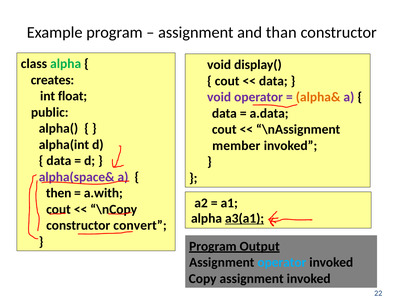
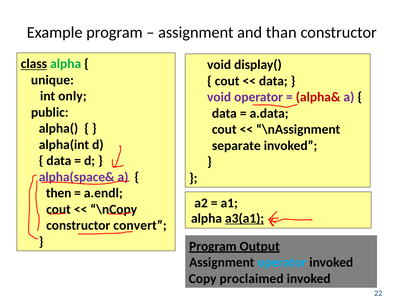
class underline: none -> present (34, 64)
creates: creates -> unique (52, 80)
float: float -> only (72, 96)
alpha& colour: orange -> red (318, 97)
member: member -> separate (236, 146)
a.with: a.with -> a.endl (103, 193)
Copy assignment: assignment -> proclaimed (252, 279)
